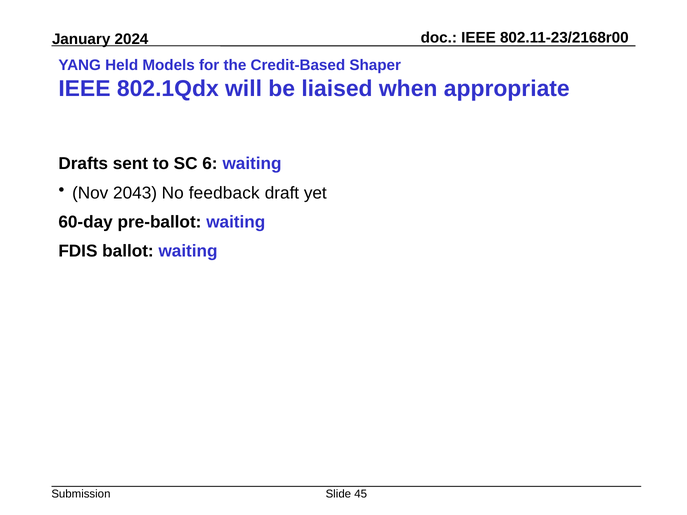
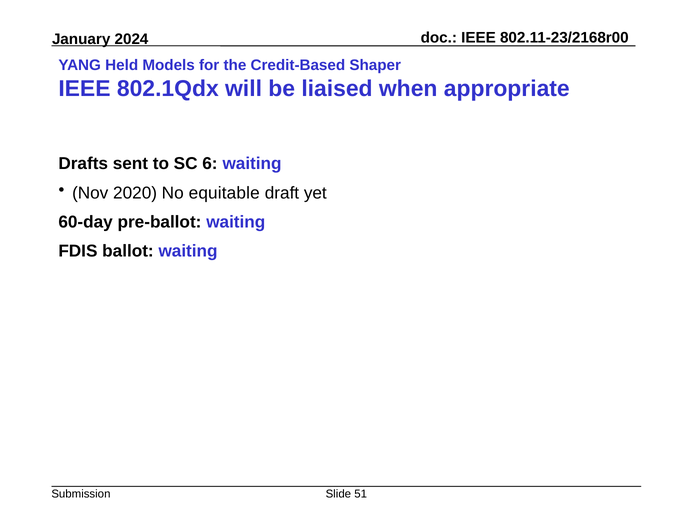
2043: 2043 -> 2020 (135, 193)
feedback: feedback -> equitable (224, 193)
45: 45 -> 51 (361, 494)
